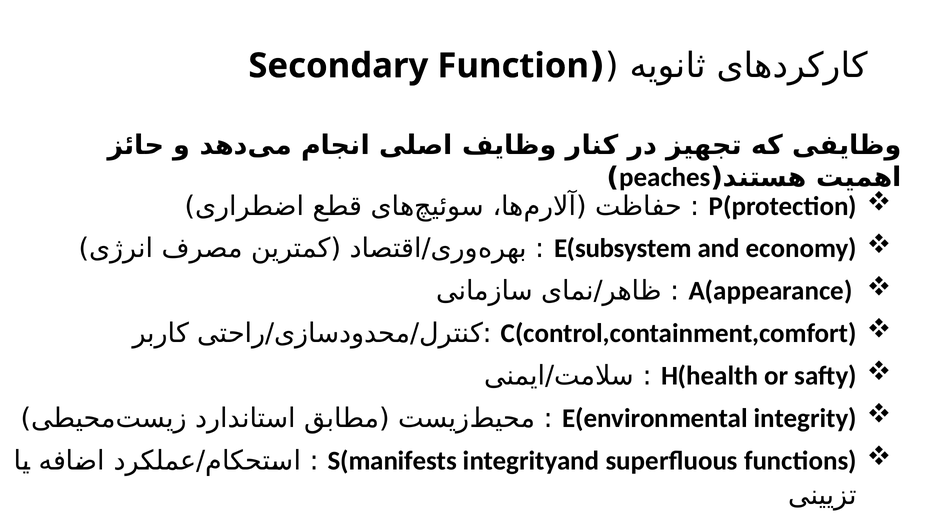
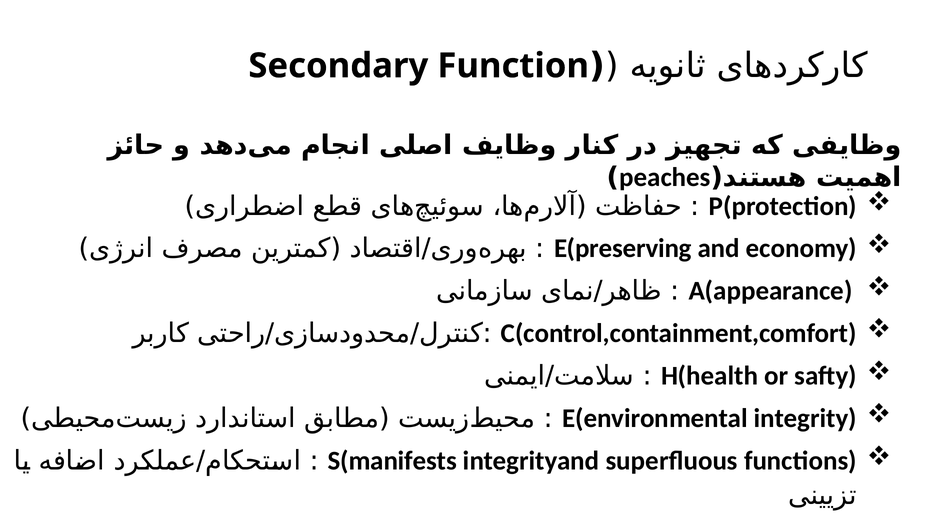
E(subsystem: E(subsystem -> E(preserving (623, 248)
